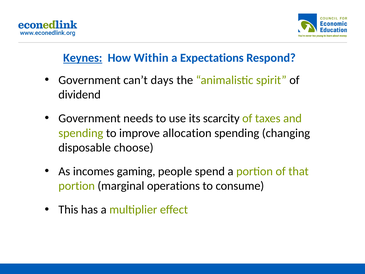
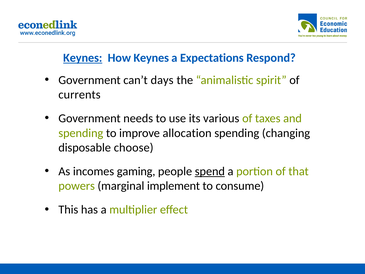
How Within: Within -> Keynes (151, 58)
dividend: dividend -> currents (79, 95)
scarcity: scarcity -> various (221, 118)
spend underline: none -> present (210, 171)
portion: portion -> powers (77, 186)
operations: operations -> implement (174, 186)
